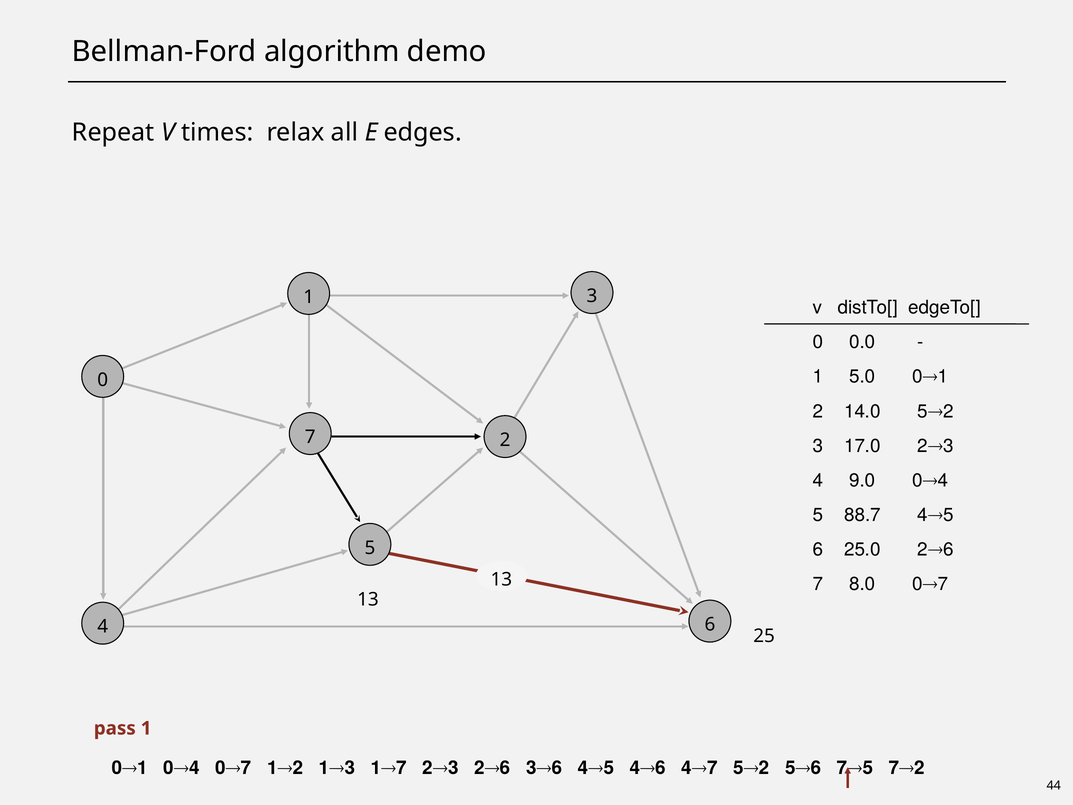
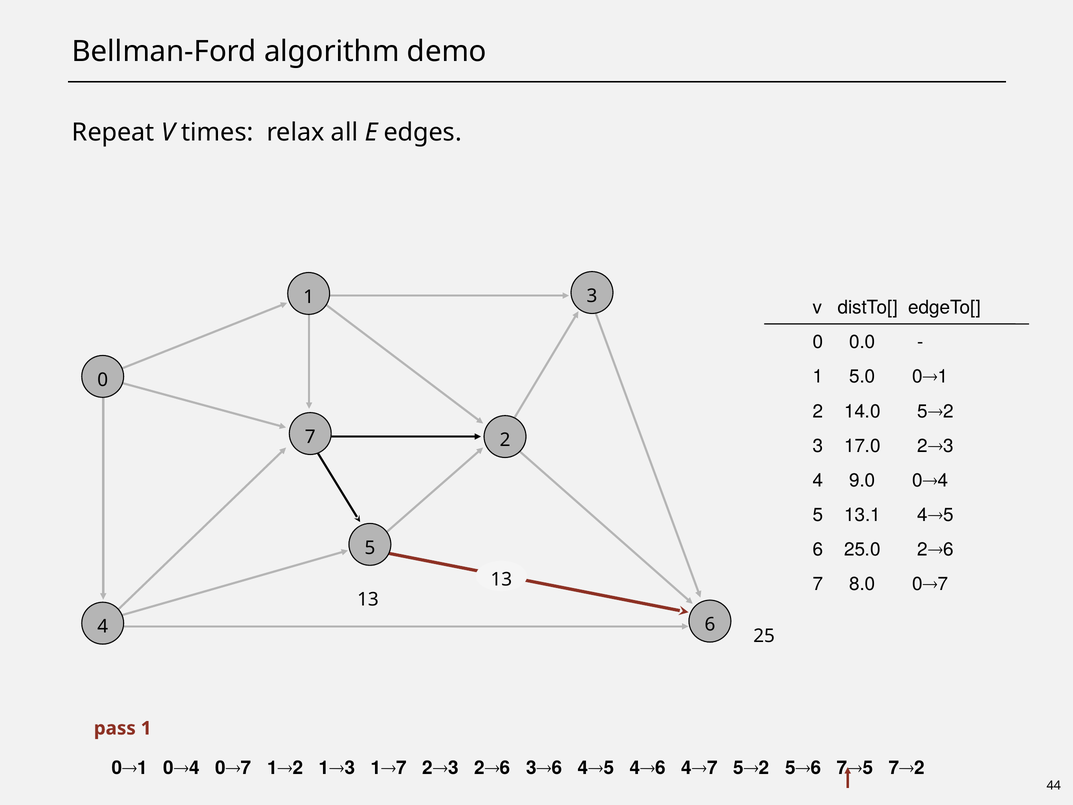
88.7: 88.7 -> 13.1 (862, 515)
